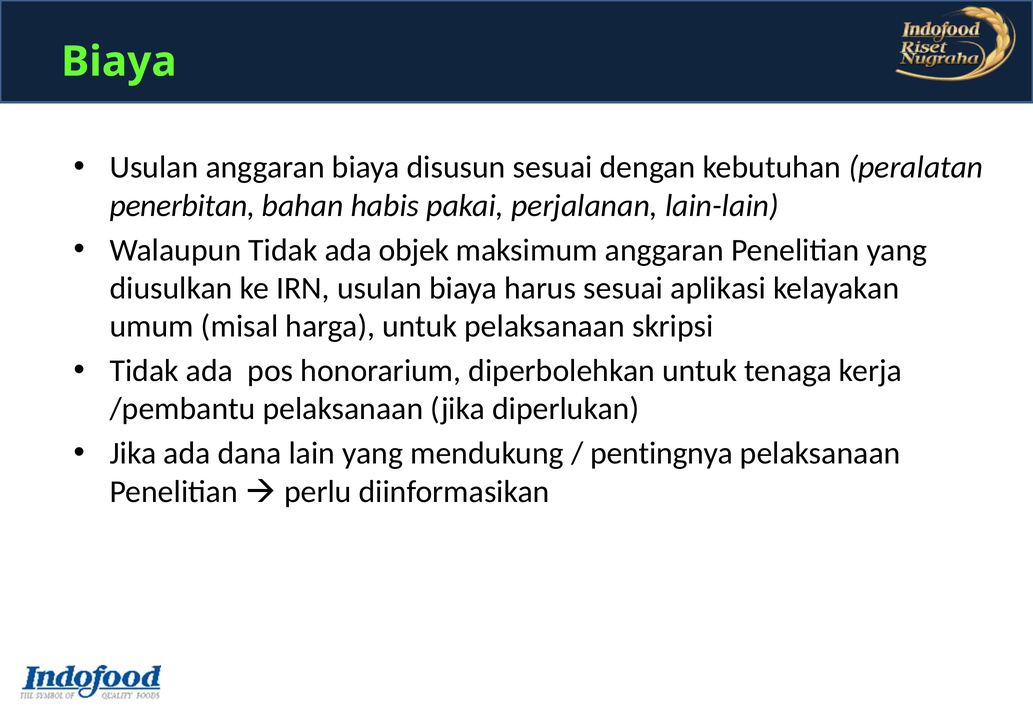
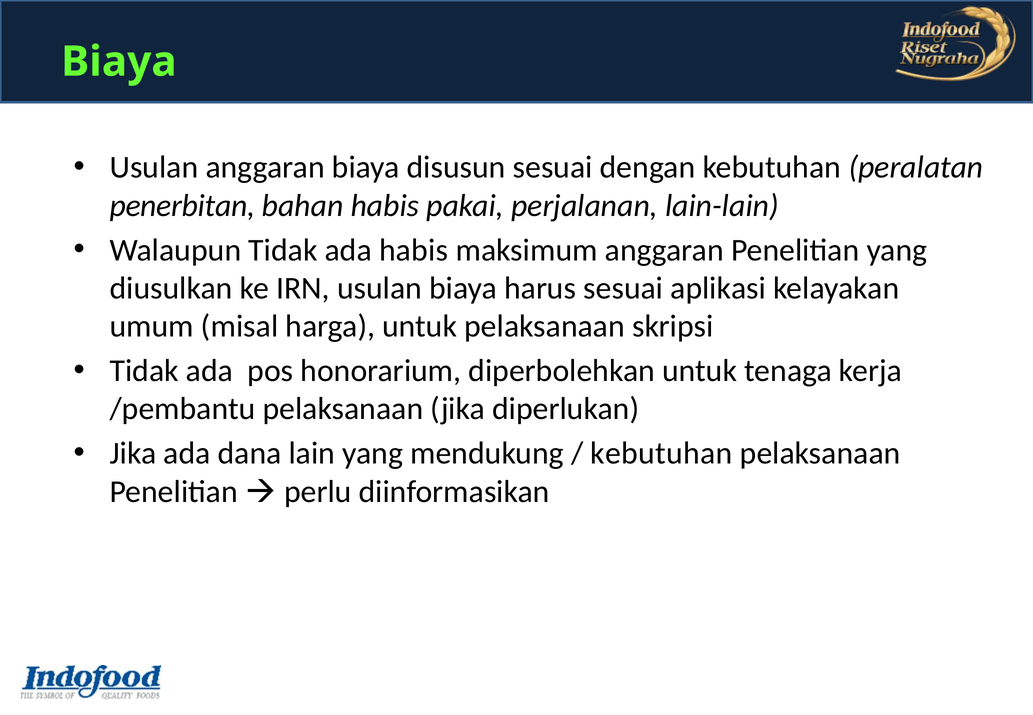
ada objek: objek -> habis (414, 250)
pentingnya: pentingnya -> kebutuhan (661, 454)
